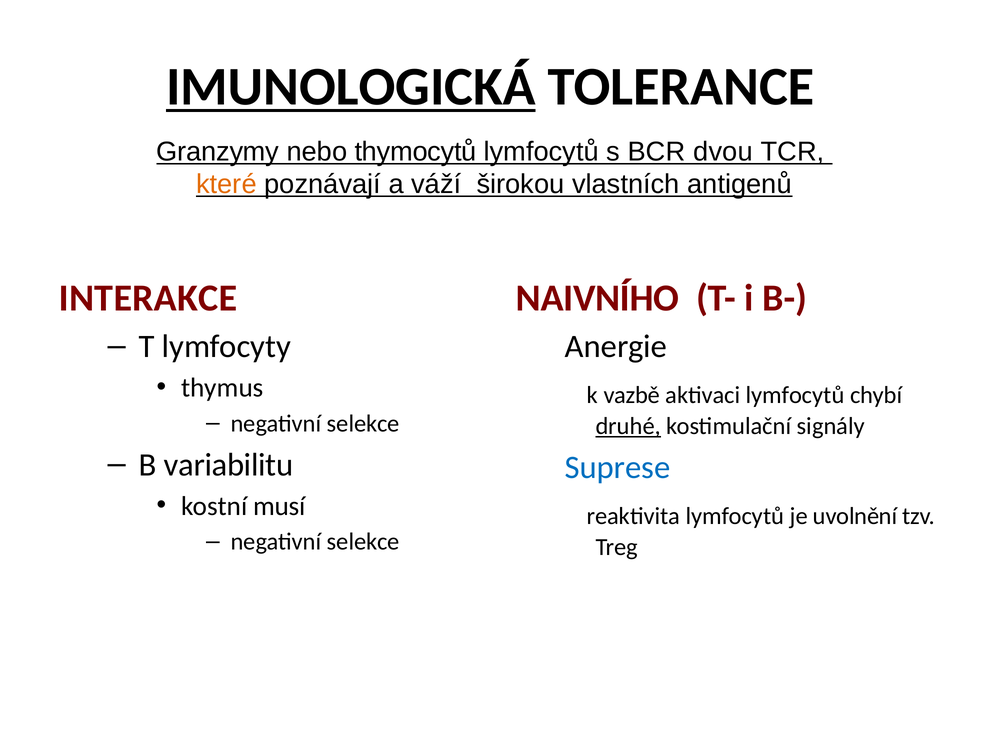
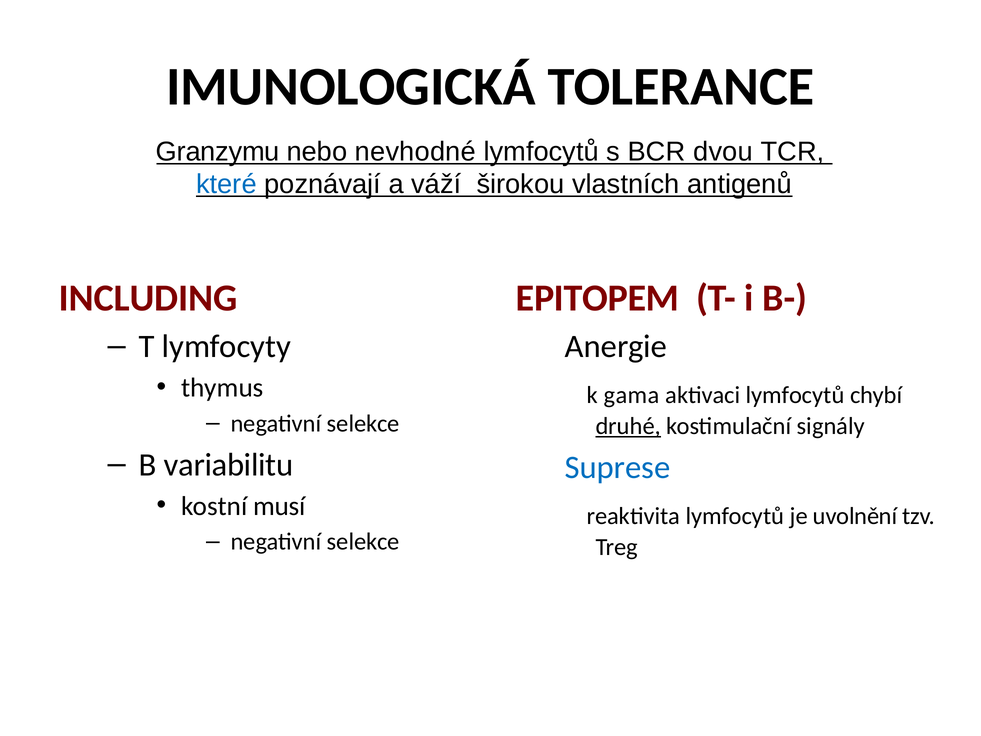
IMUNOLOGICKÁ underline: present -> none (351, 87)
Granzymy: Granzymy -> Granzymu (218, 151)
thymocytů: thymocytů -> nevhodné (415, 151)
které colour: orange -> blue (226, 184)
INTERAKCE: INTERAKCE -> INCLUDING (148, 298)
NAIVNÍHO: NAIVNÍHO -> EPITOPEM (598, 298)
vazbě: vazbě -> gama (632, 395)
